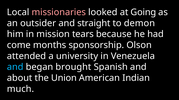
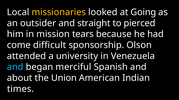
missionaries colour: pink -> yellow (59, 12)
demon: demon -> pierced (140, 23)
months: months -> difficult (50, 45)
brought: brought -> merciful (73, 67)
much: much -> times (21, 90)
